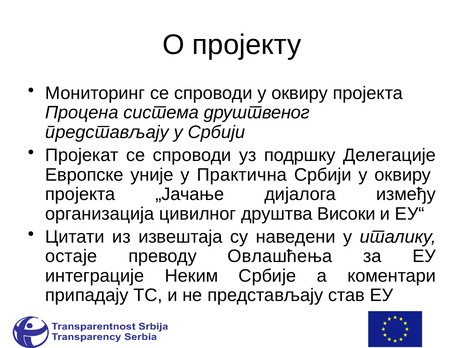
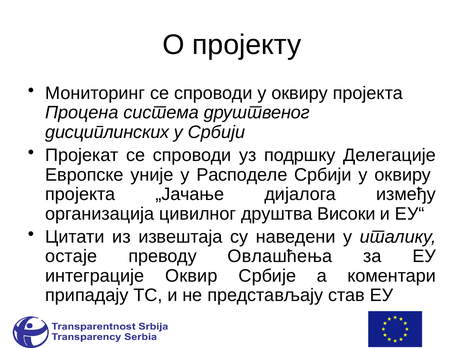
представљају: представљају -> дисциплинских (107, 132)
Практична: Практична -> Расподеле (242, 175)
Неким: Неким -> Оквир (191, 276)
